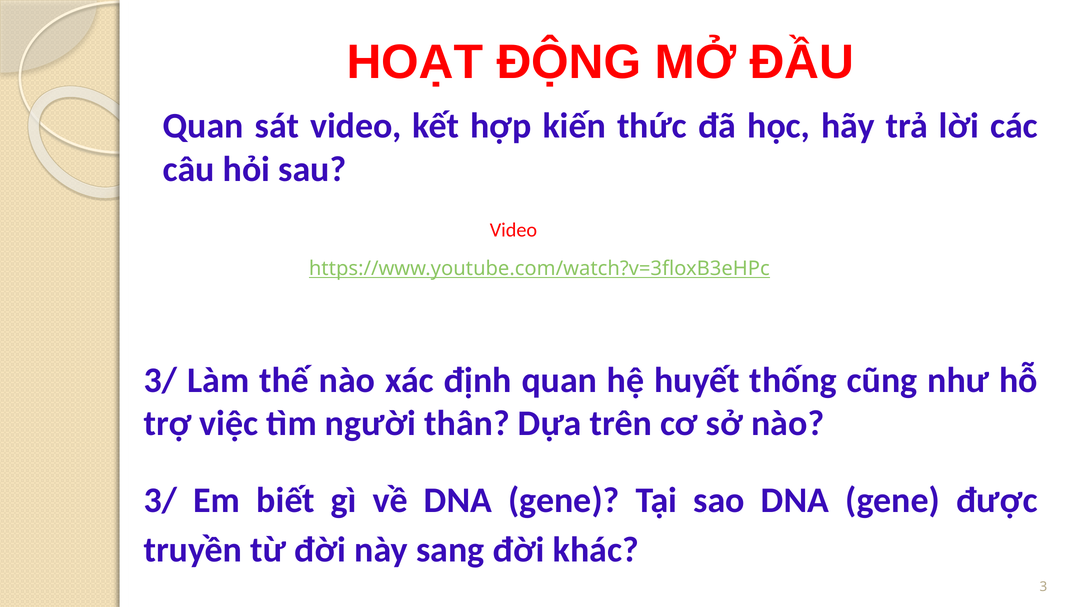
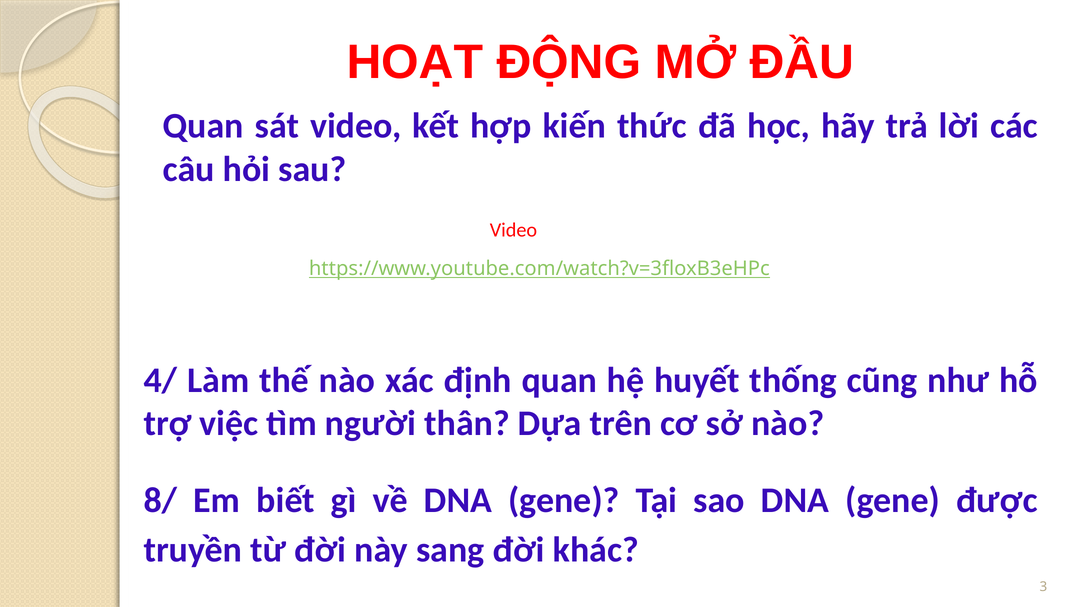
3/: 3/ -> 4/ (161, 380)
3/: 3/ -> 8/ (161, 500)
